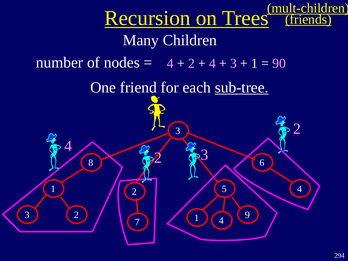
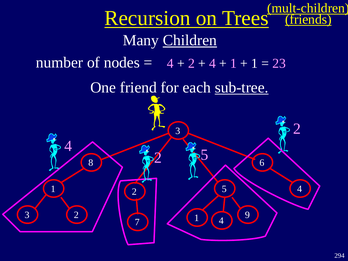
Children underline: none -> present (190, 40)
3: 3 -> 1 (234, 63)
90: 90 -> 23 (279, 63)
2 3: 3 -> 5 (205, 155)
